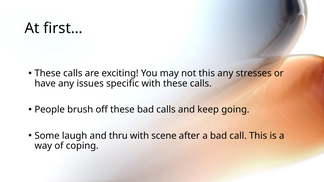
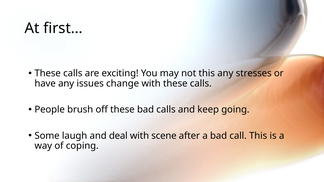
specific: specific -> change (123, 84)
thru: thru -> deal (118, 136)
